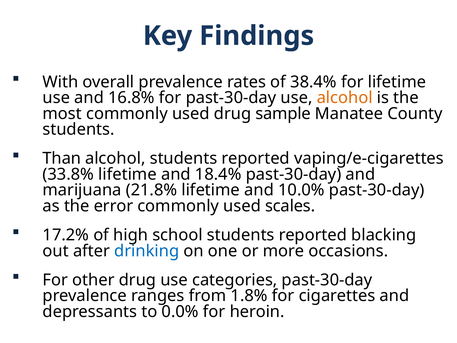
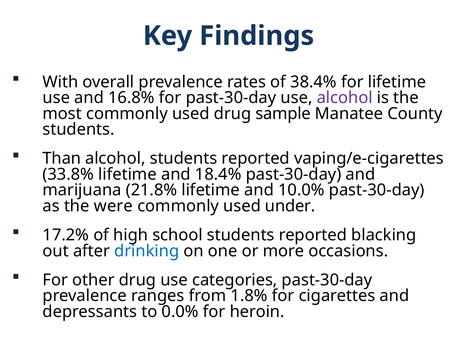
alcohol colour: orange -> purple (345, 98)
error: error -> were (113, 206)
scales: scales -> under (290, 206)
